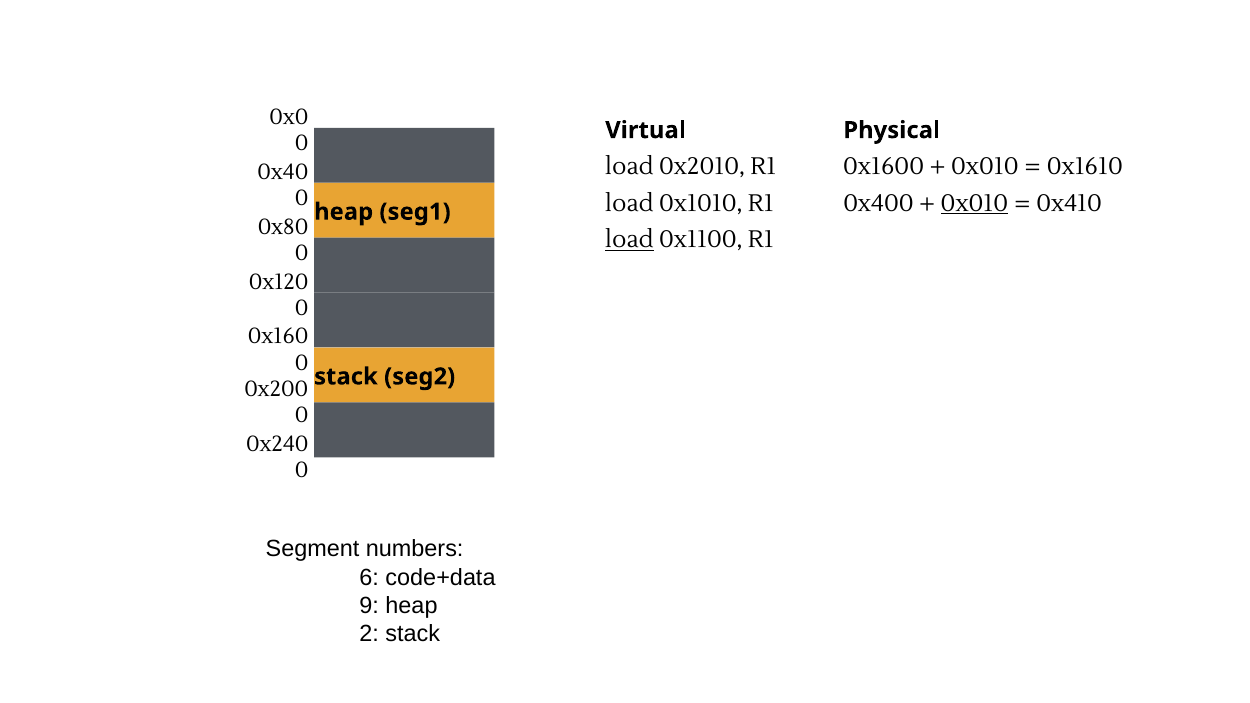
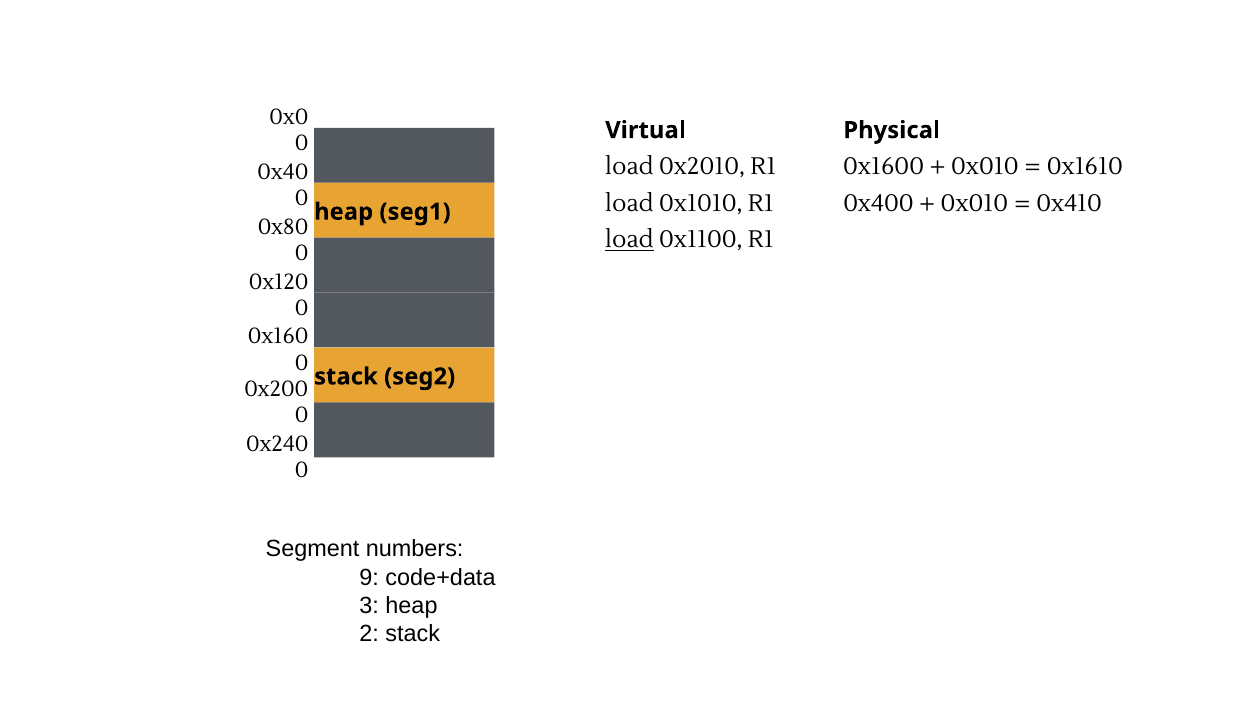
0x010 underline: present -> none (974, 204)
6: 6 -> 9 (369, 577)
9: 9 -> 3 (369, 606)
